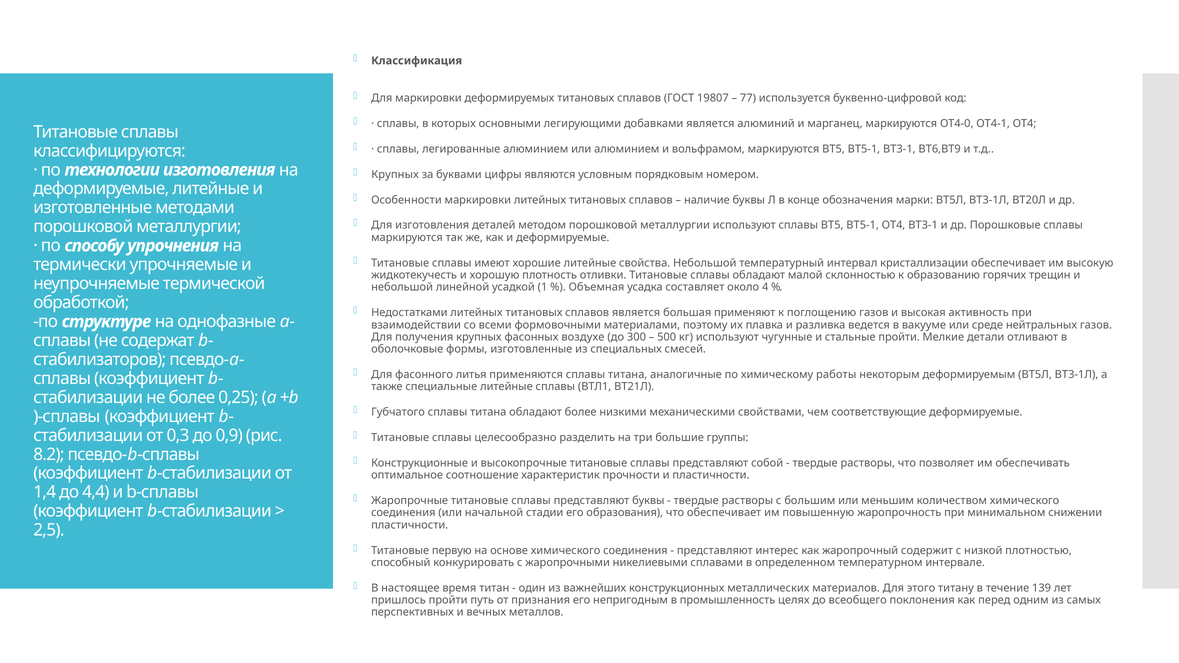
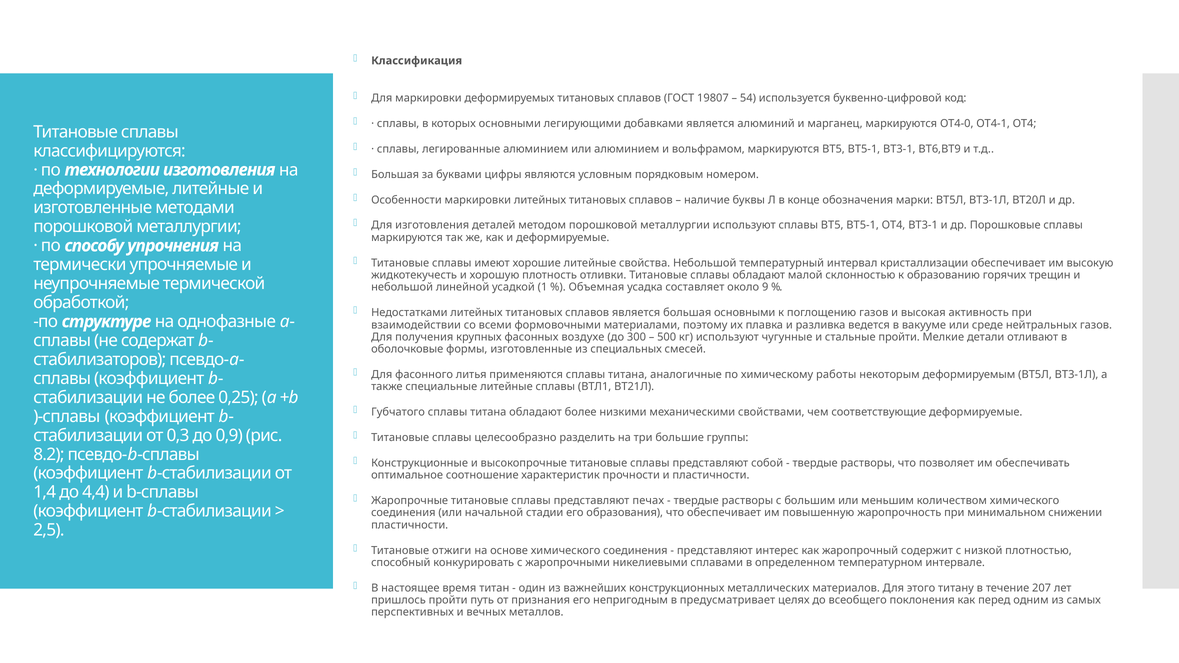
77: 77 -> 54 (748, 98)
Крупных: Крупных -> Большая (395, 175)
4: 4 -> 9 (765, 287)
большая применяют: применяют -> основными (745, 313)
представляют буквы: буквы -> печах (648, 501)
первую: первую -> отжиги (452, 551)
139: 139 -> 207 (1042, 588)
промышленность: промышленность -> предусматривает (728, 600)
